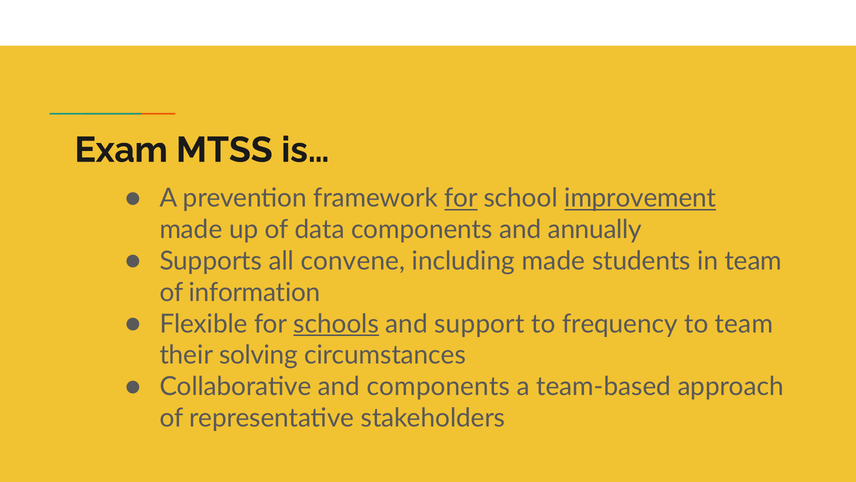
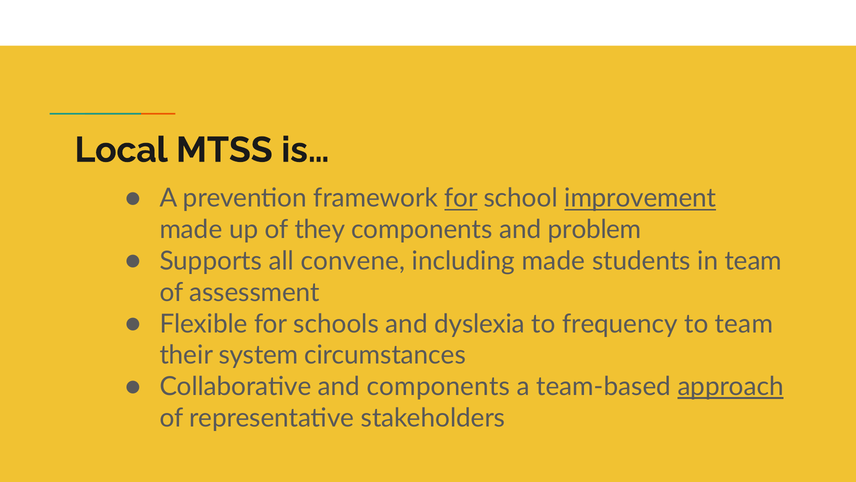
Exam: Exam -> Local (121, 150)
data: data -> they (320, 229)
annually: annually -> problem (595, 229)
information: information -> assessment (255, 292)
schools underline: present -> none (336, 324)
support: support -> dyslexia (480, 324)
solving: solving -> system (258, 355)
approach underline: none -> present (731, 386)
